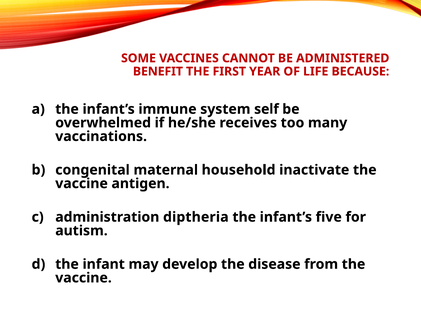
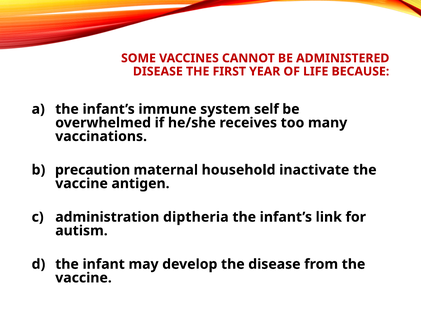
BENEFIT: BENEFIT -> DISEASE (158, 72)
congenital: congenital -> precaution (93, 170)
five: five -> link (329, 218)
